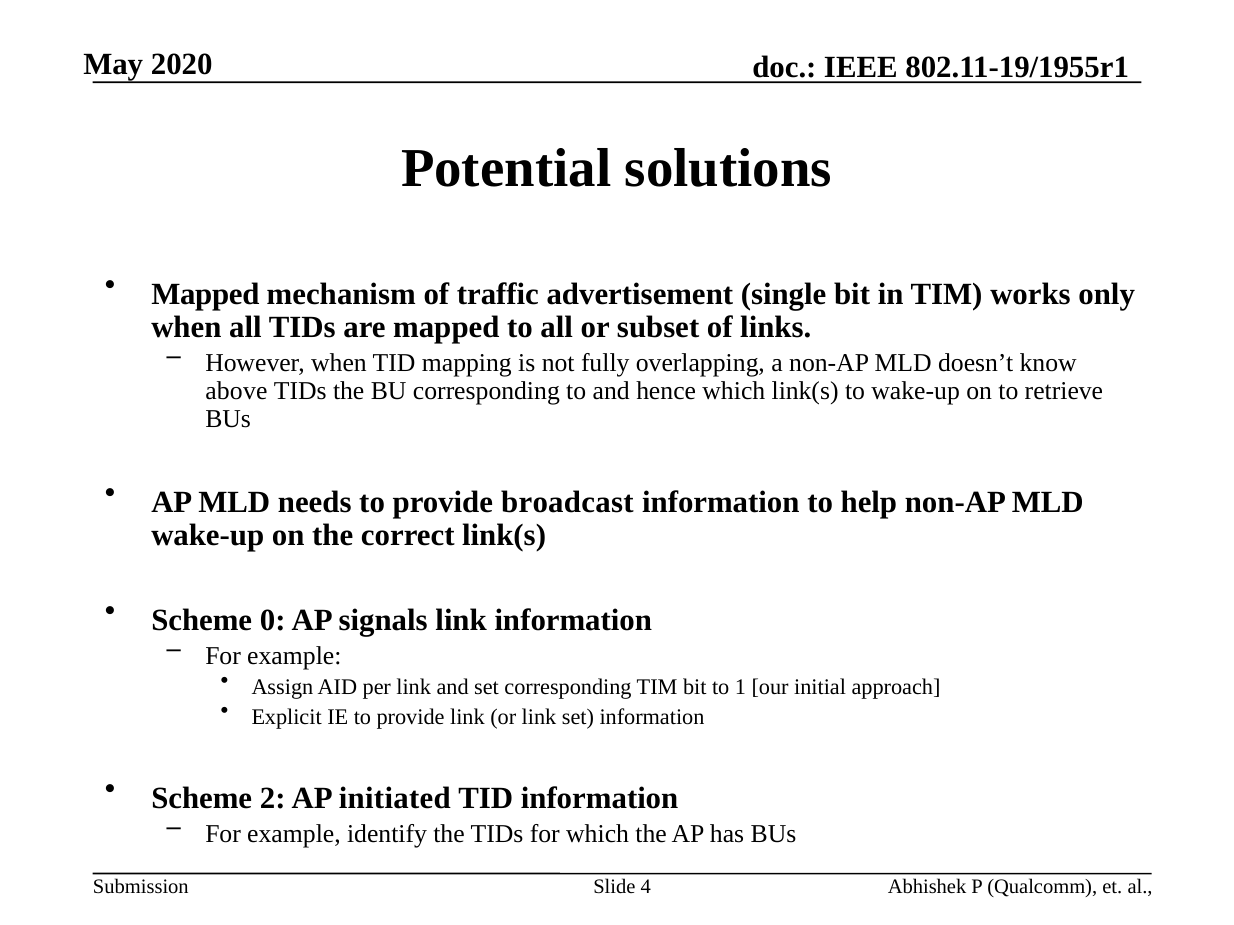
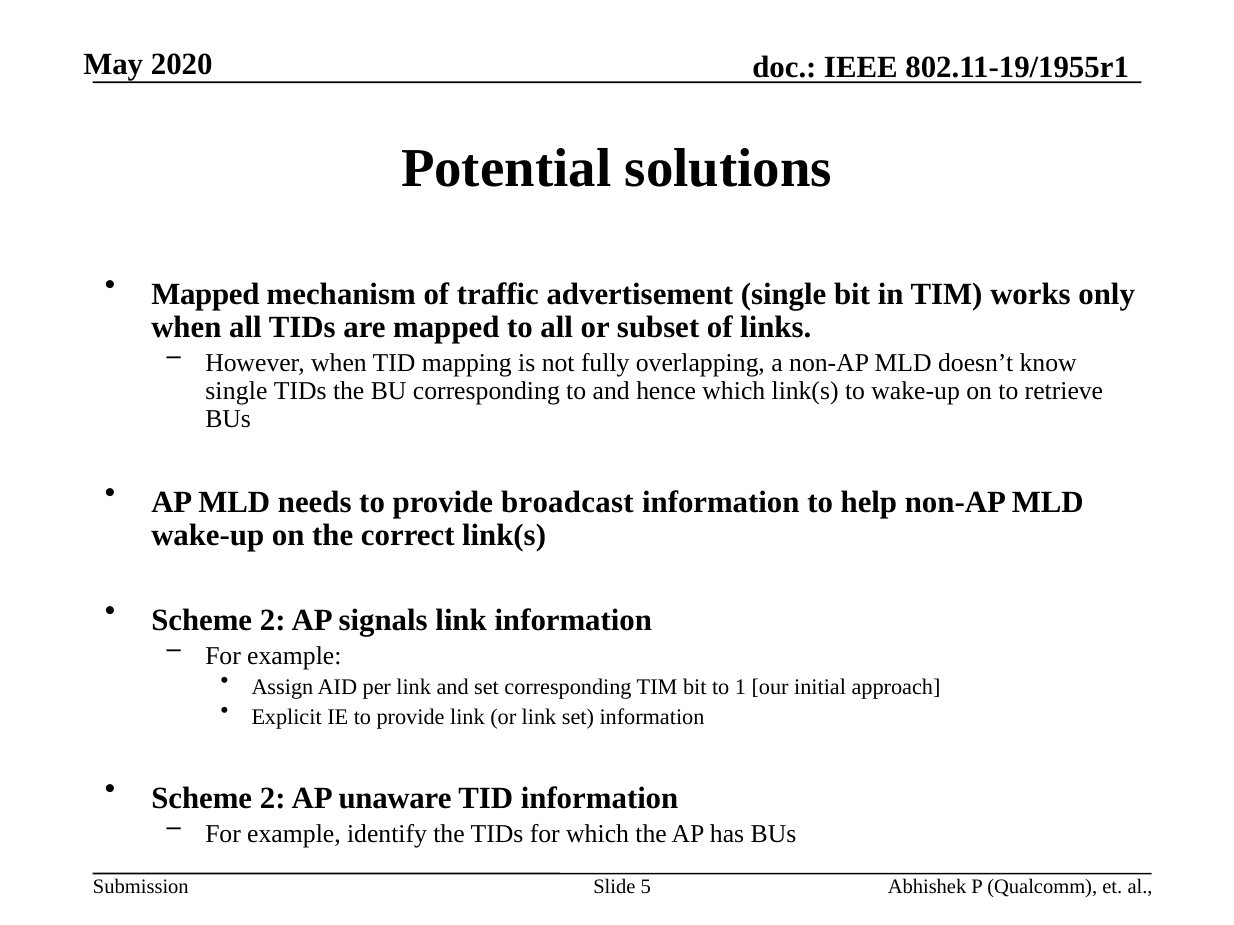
above: above -> single (236, 391)
0: 0 -> 2 (273, 621)
initiated: initiated -> unaware (395, 799)
4: 4 -> 5 (646, 888)
